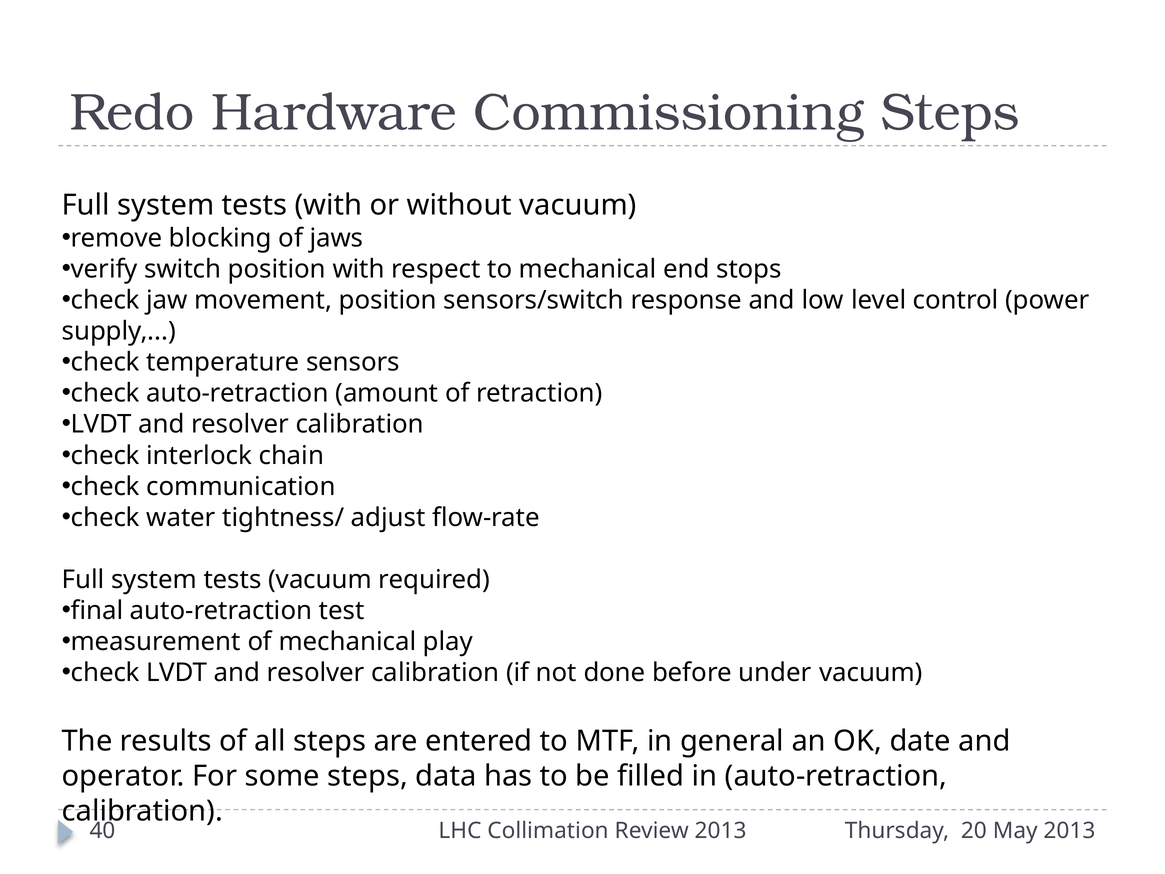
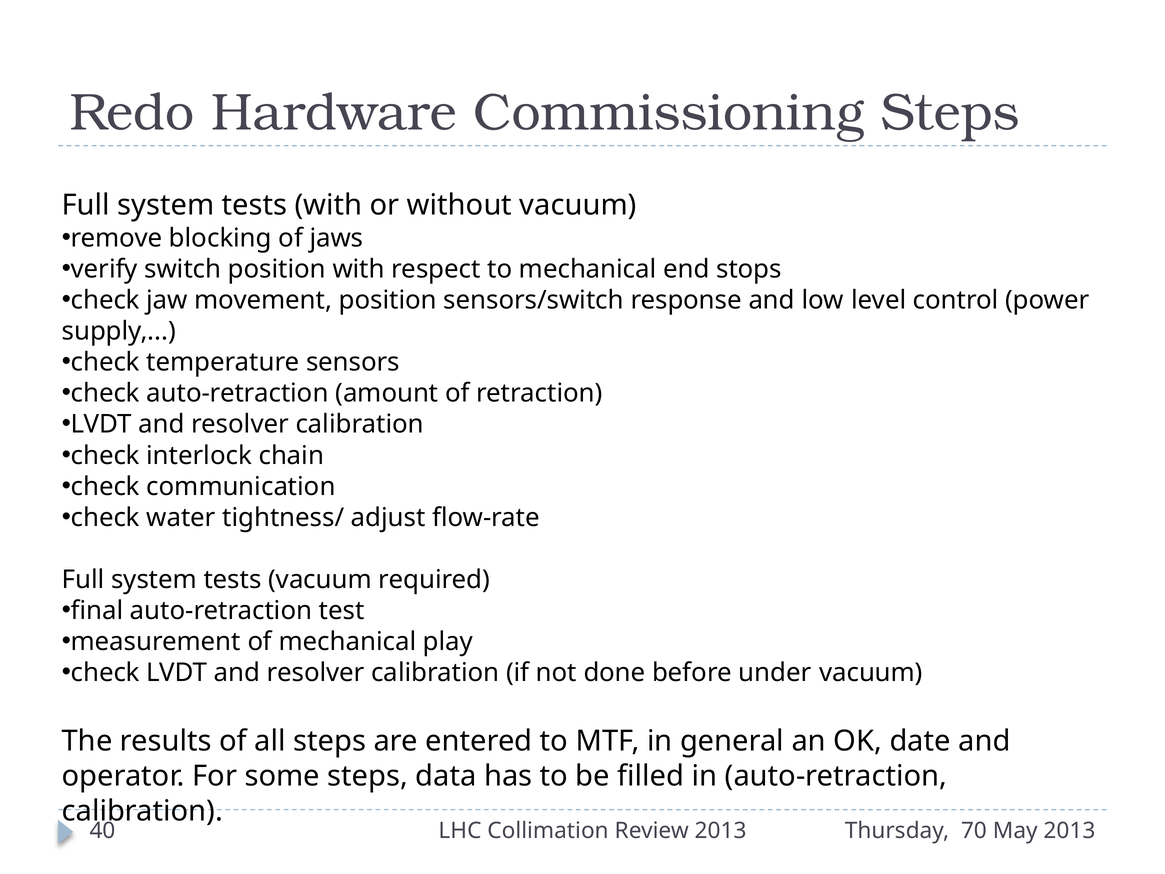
20: 20 -> 70 (974, 831)
